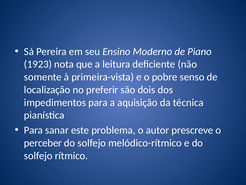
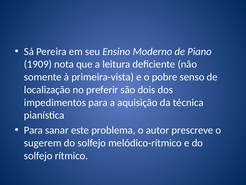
1923: 1923 -> 1909 (38, 64)
perceber: perceber -> sugerem (43, 143)
